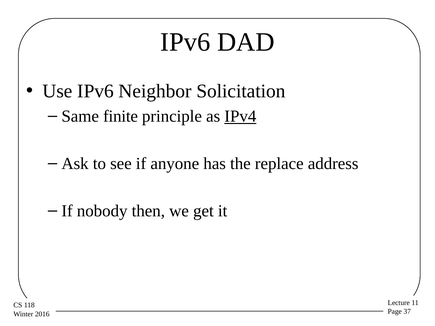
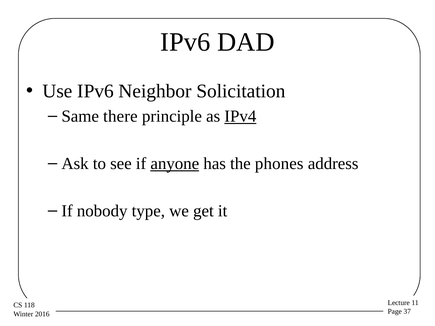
finite: finite -> there (120, 116)
anyone underline: none -> present (175, 164)
replace: replace -> phones (279, 164)
then: then -> type (148, 211)
